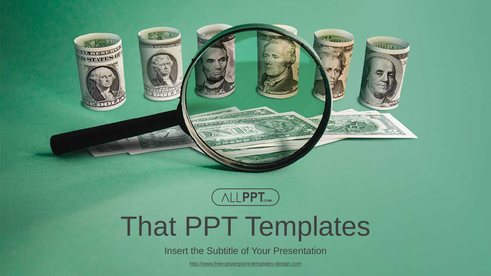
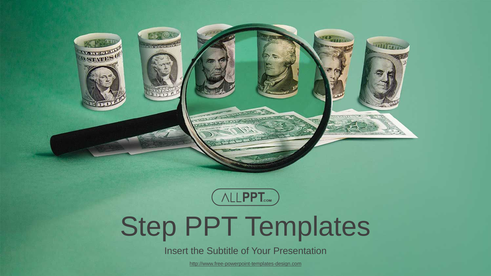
That: That -> Step (149, 227)
